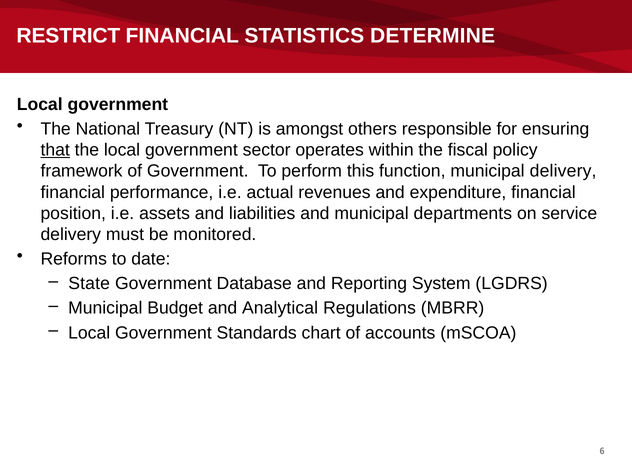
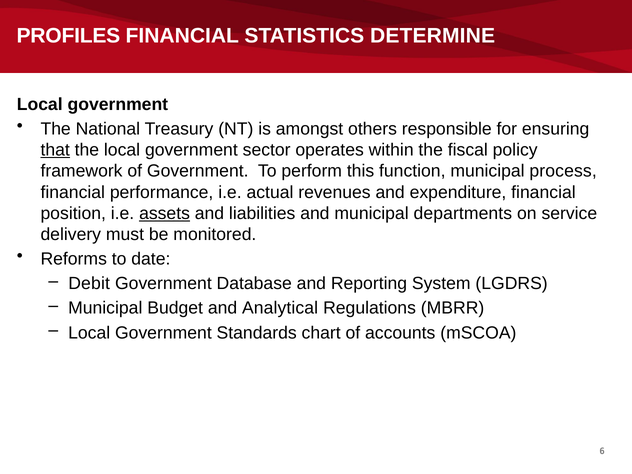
RESTRICT: RESTRICT -> PROFILES (68, 36)
municipal delivery: delivery -> process (563, 171)
assets underline: none -> present (165, 213)
State: State -> Debit (89, 284)
